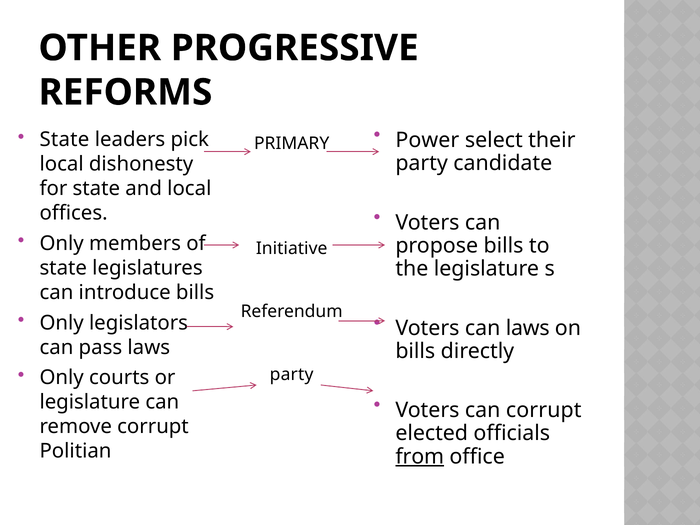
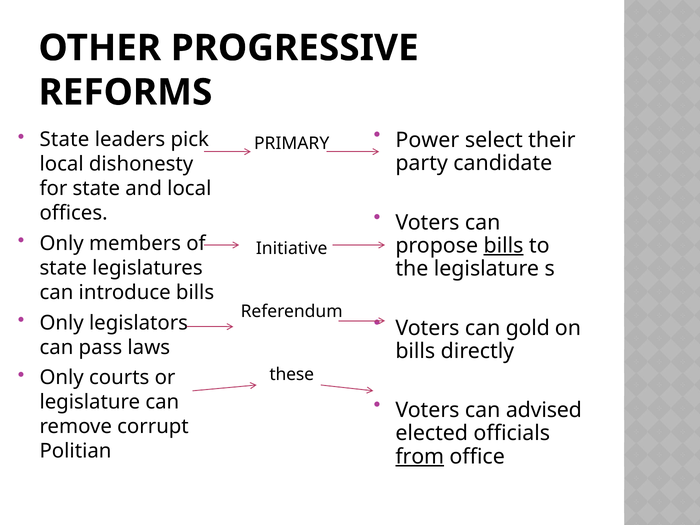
bills underline: none -> present (504, 246)
can laws: laws -> gold (528, 328)
party: party -> these (292, 374)
can corrupt: corrupt -> advised (544, 410)
